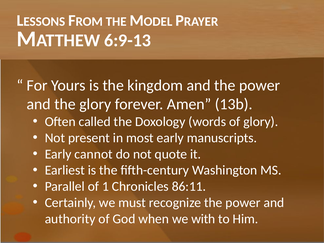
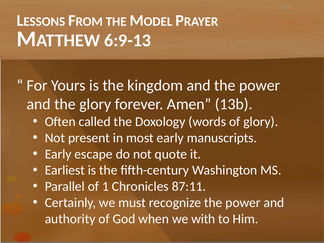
cannot: cannot -> escape (94, 154)
86:11: 86:11 -> 87:11 (189, 186)
